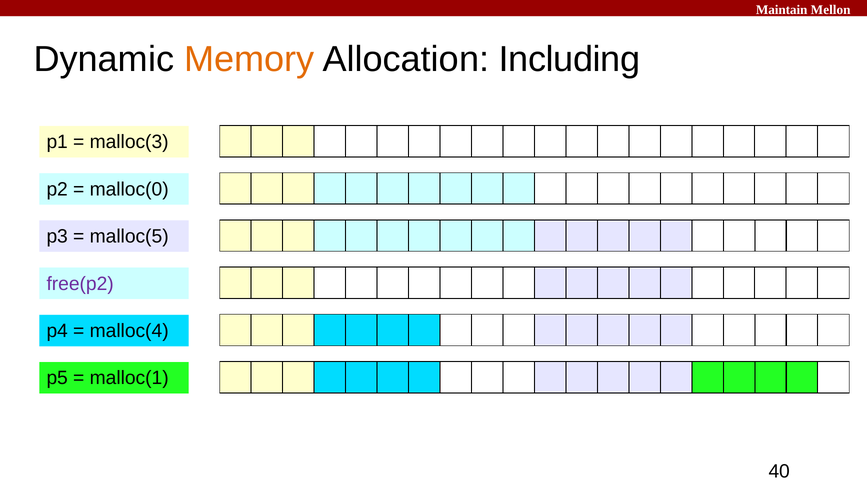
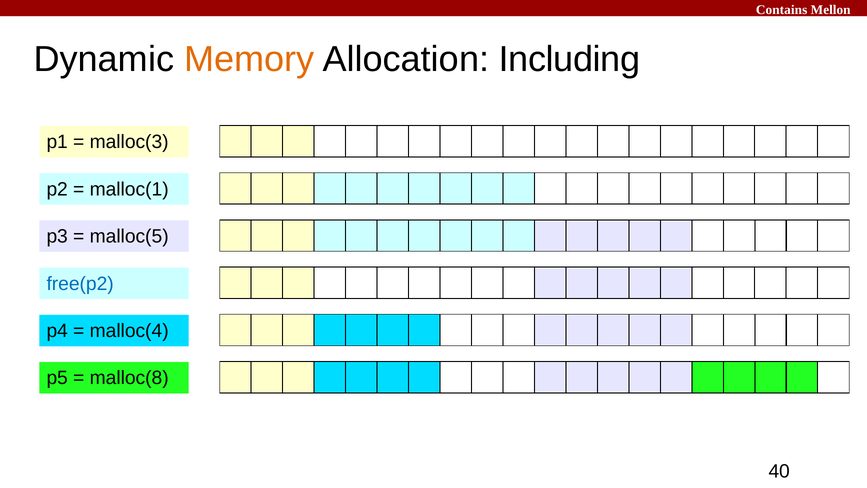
Maintain: Maintain -> Contains (782, 10)
malloc(0: malloc(0 -> malloc(1 (129, 189)
free(p2 colour: purple -> blue (80, 283)
malloc(1: malloc(1 -> malloc(8 (129, 378)
